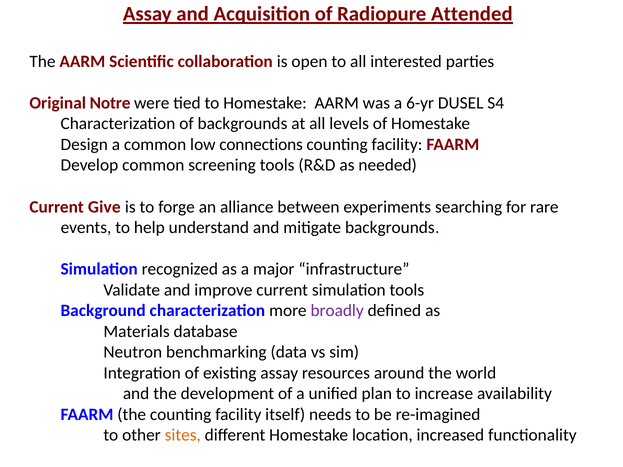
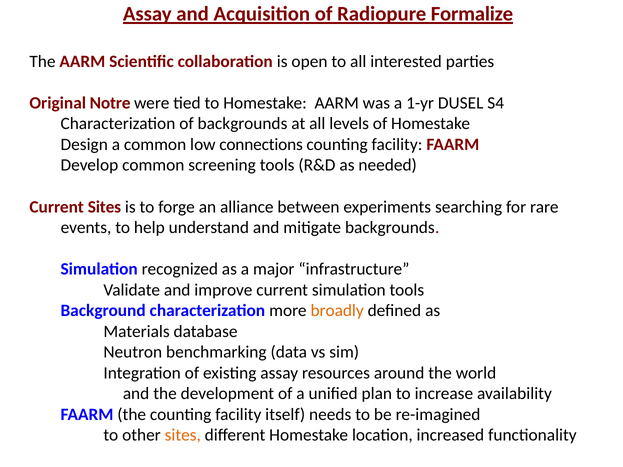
Attended: Attended -> Formalize (472, 14)
6-yr: 6-yr -> 1-yr (420, 103)
Current Give: Give -> Sites (104, 207)
broadly colour: purple -> orange (337, 311)
